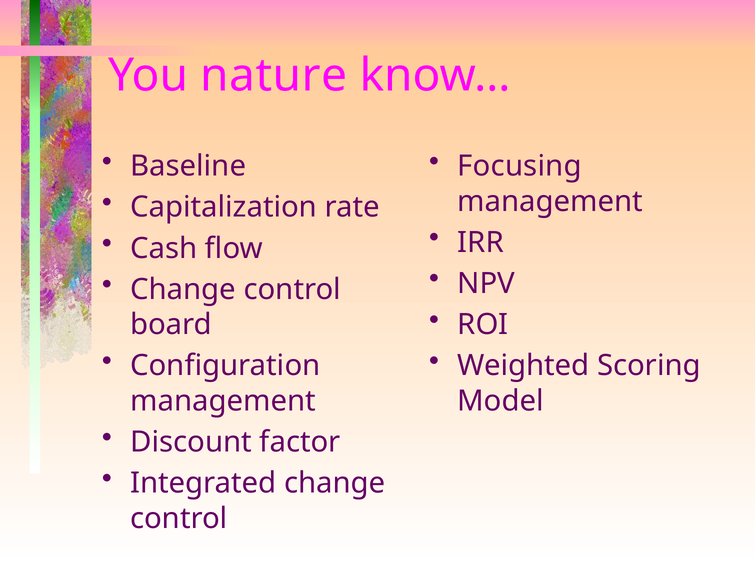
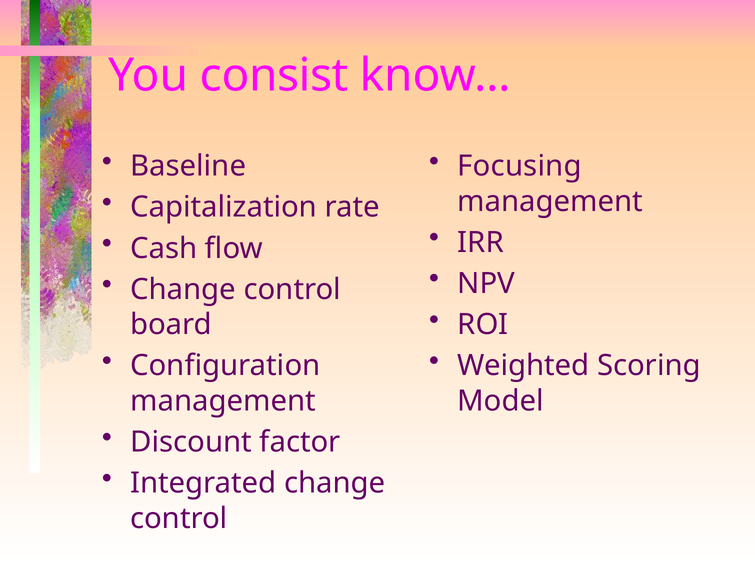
nature: nature -> consist (274, 76)
